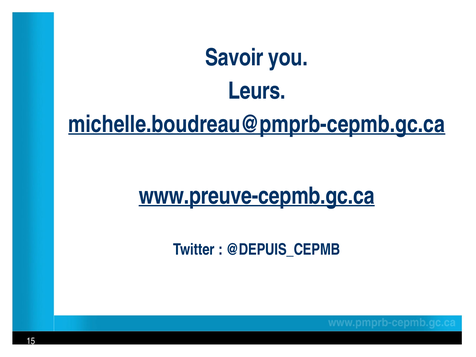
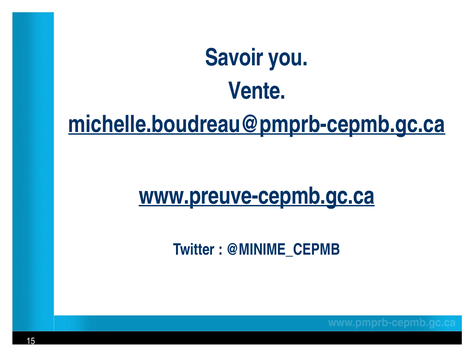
Leurs: Leurs -> Vente (257, 91)
@DEPUIS_CEPMB: @DEPUIS_CEPMB -> @MINIME_CEPMB (283, 250)
